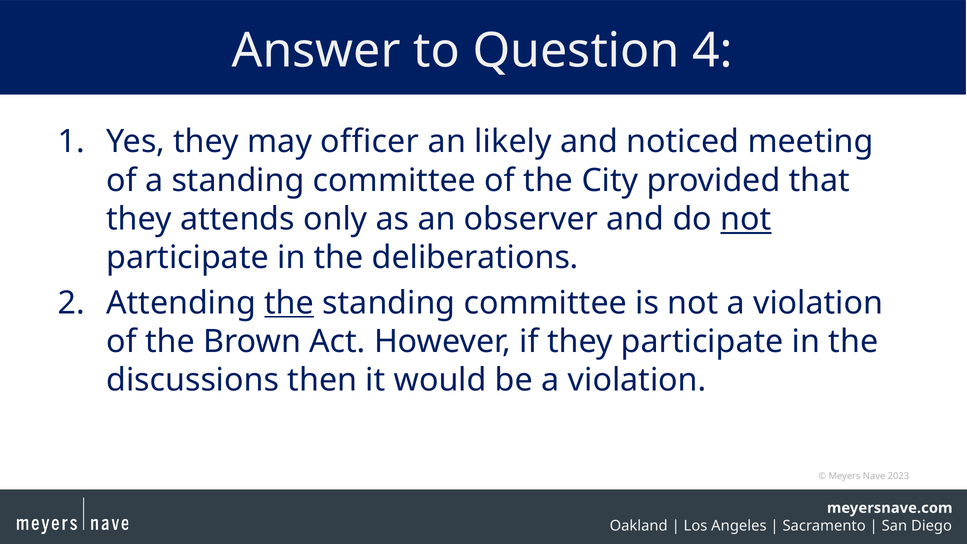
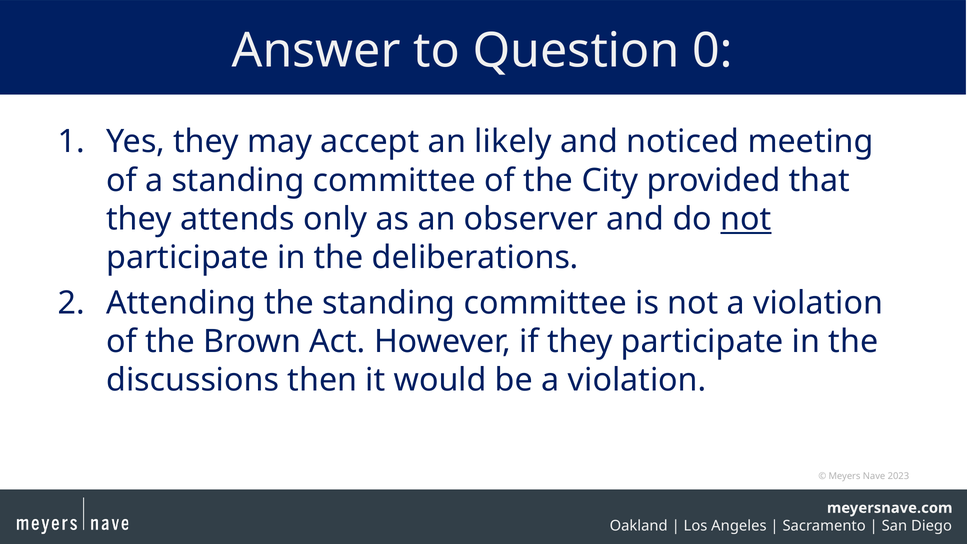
4: 4 -> 0 (712, 51)
officer: officer -> accept (370, 142)
the underline: present -> none (289, 303)
